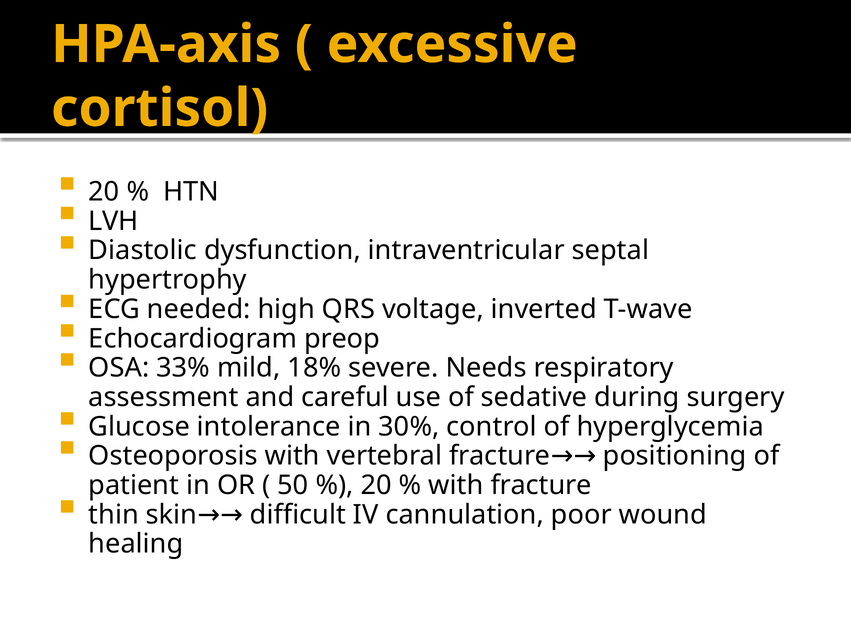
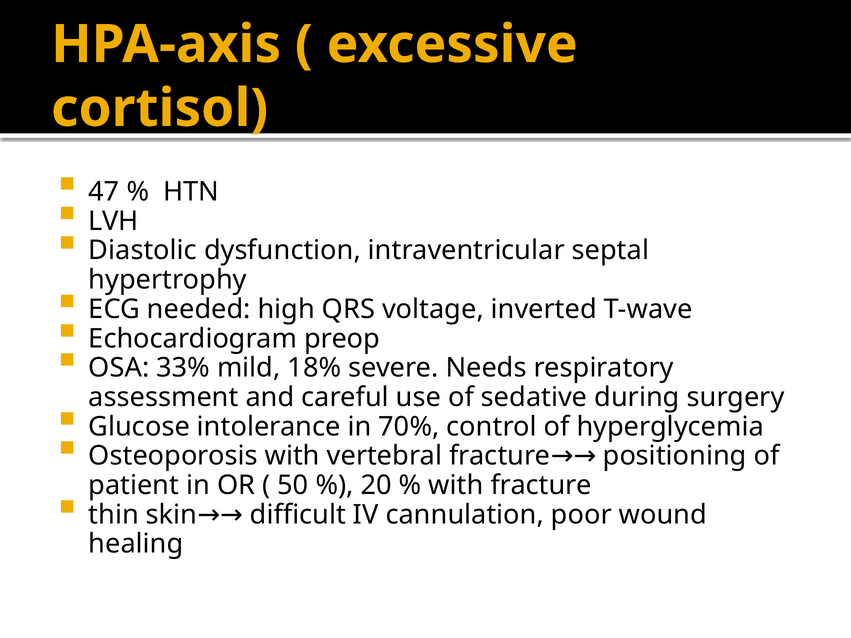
20: 20 -> 47 (104, 192)
30%: 30% -> 70% (409, 427)
